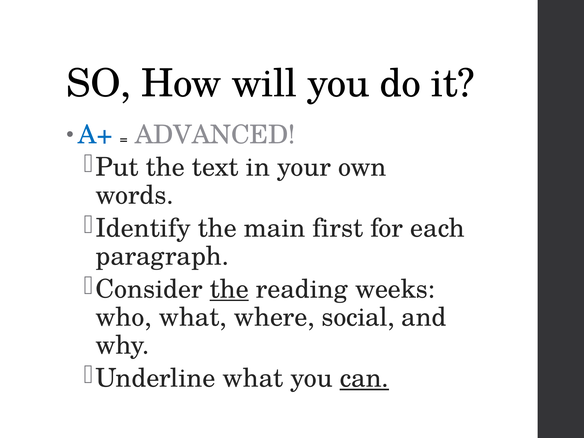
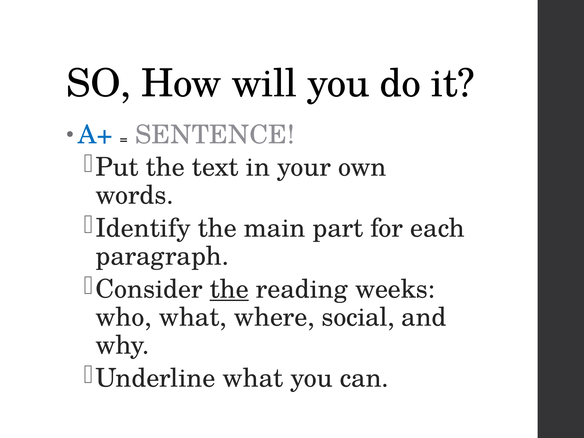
ADVANCED: ADVANCED -> SENTENCE (215, 135)
first: first -> part (338, 228)
can underline: present -> none (364, 378)
